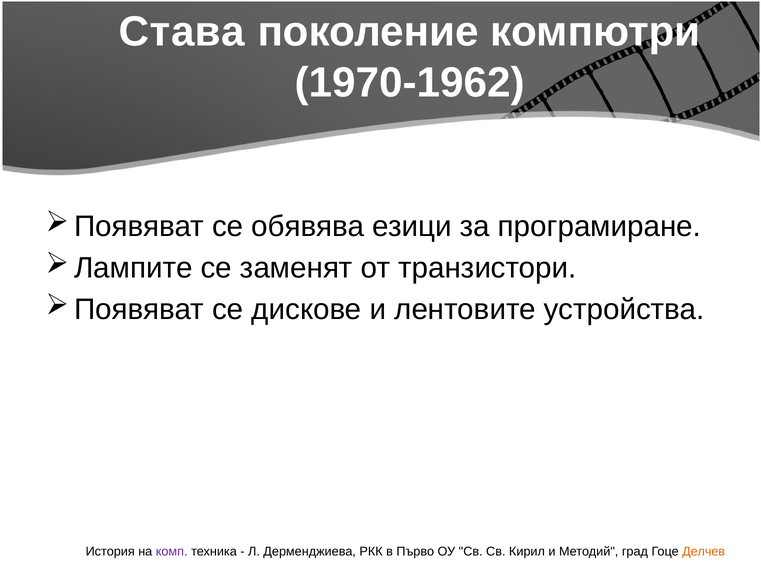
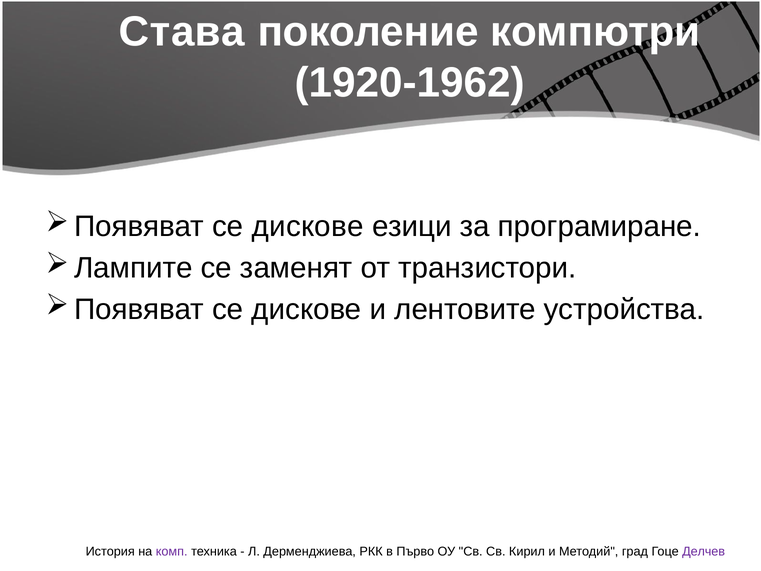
1970-1962: 1970-1962 -> 1920-1962 (410, 83)
обявява: обявява -> дискове (308, 227)
Делчев colour: orange -> purple (704, 551)
